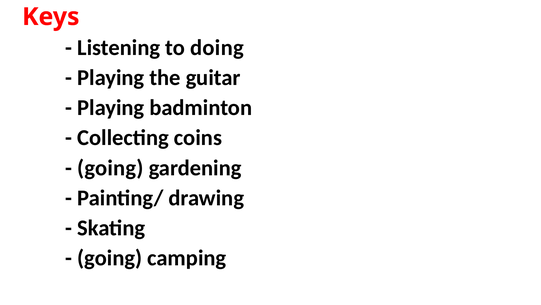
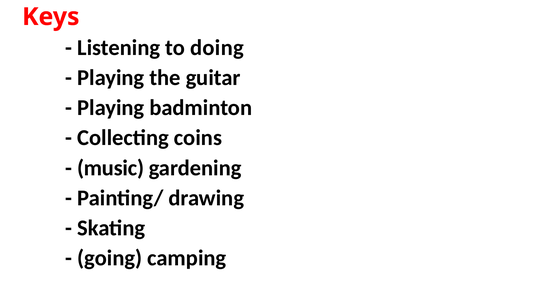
going: going -> music (111, 168)
